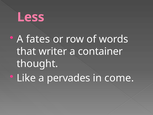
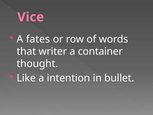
Less: Less -> Vice (31, 17)
pervades: pervades -> intention (68, 78)
come: come -> bullet (119, 78)
